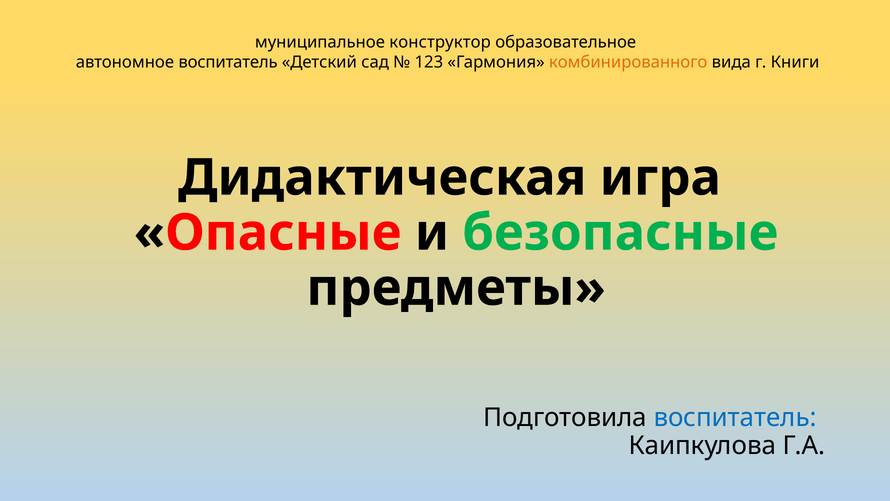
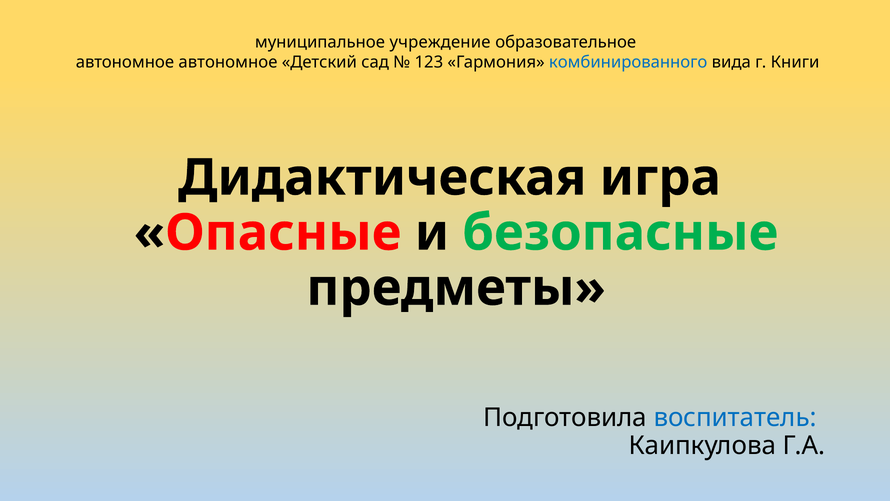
конструктор: конструктор -> учреждение (440, 42)
автономное воспитатель: воспитатель -> автономное (228, 62)
комбинированного colour: orange -> blue (628, 62)
